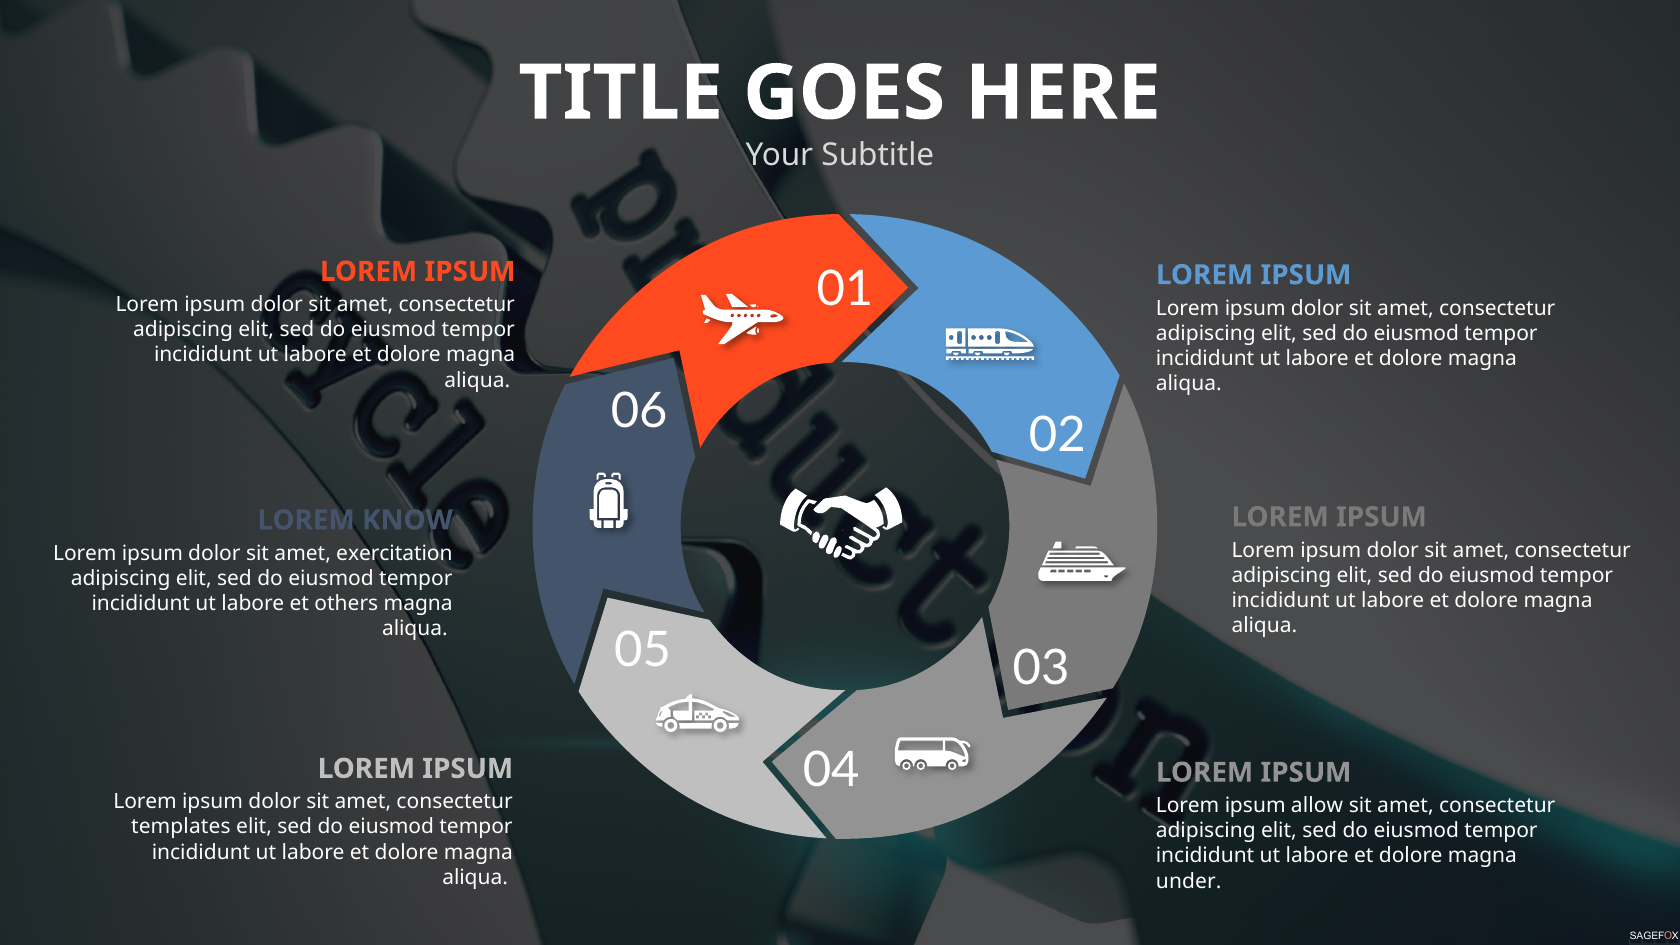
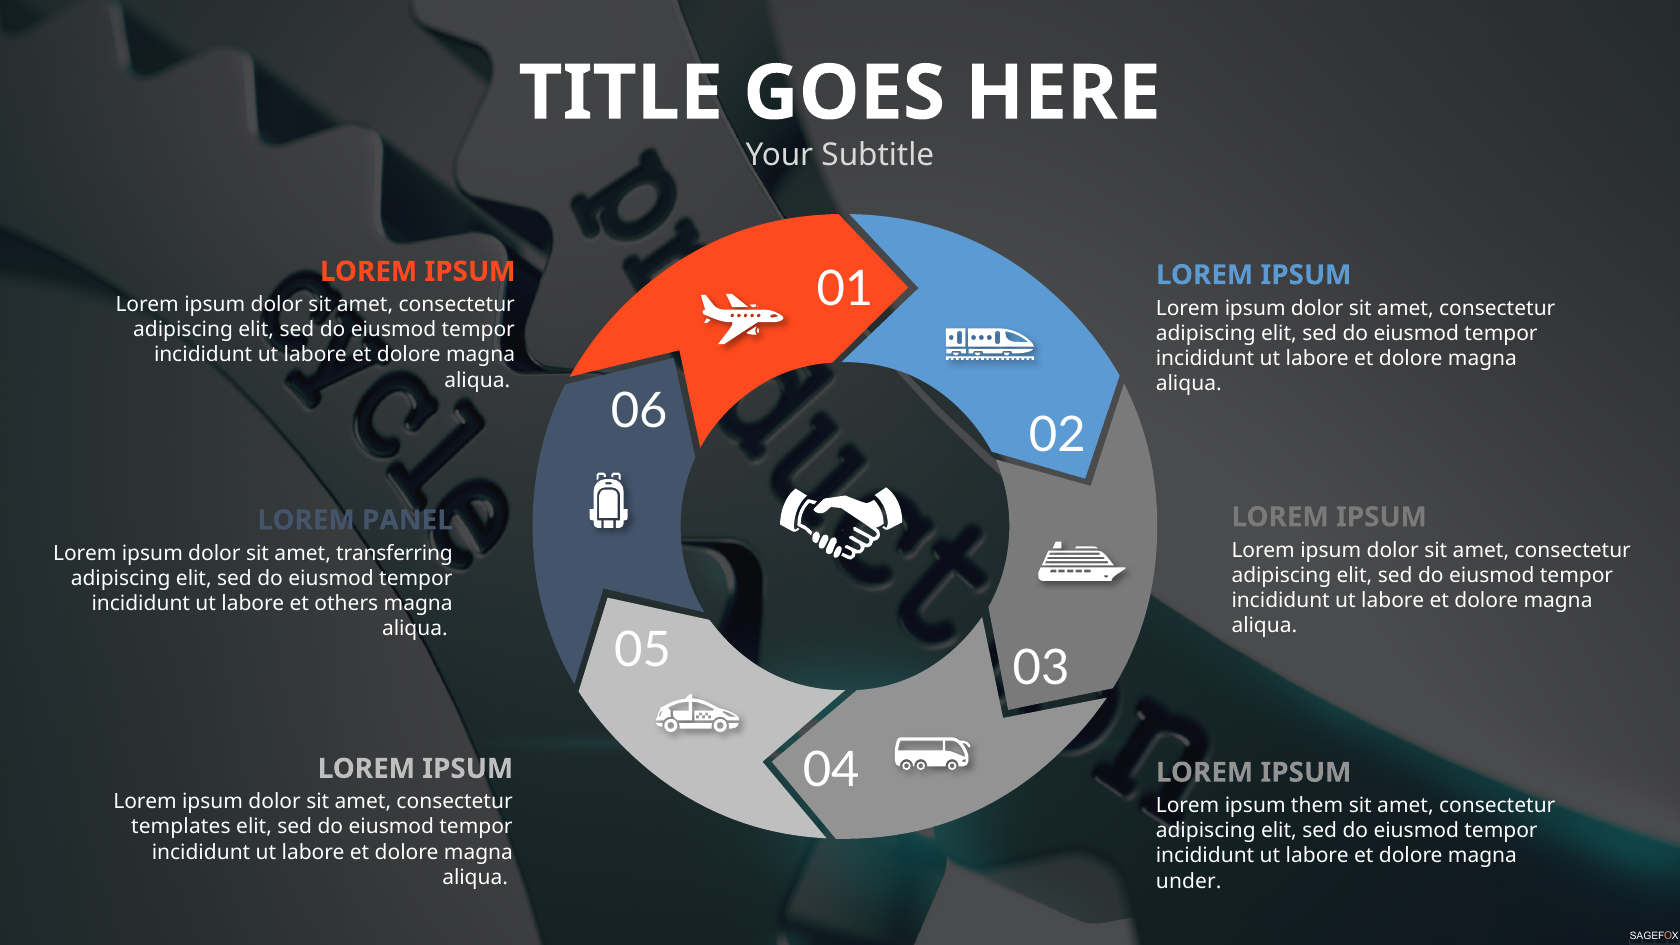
KNOW: KNOW -> PANEL (407, 520)
exercitation: exercitation -> transferring (394, 553)
allow: allow -> them (1317, 806)
